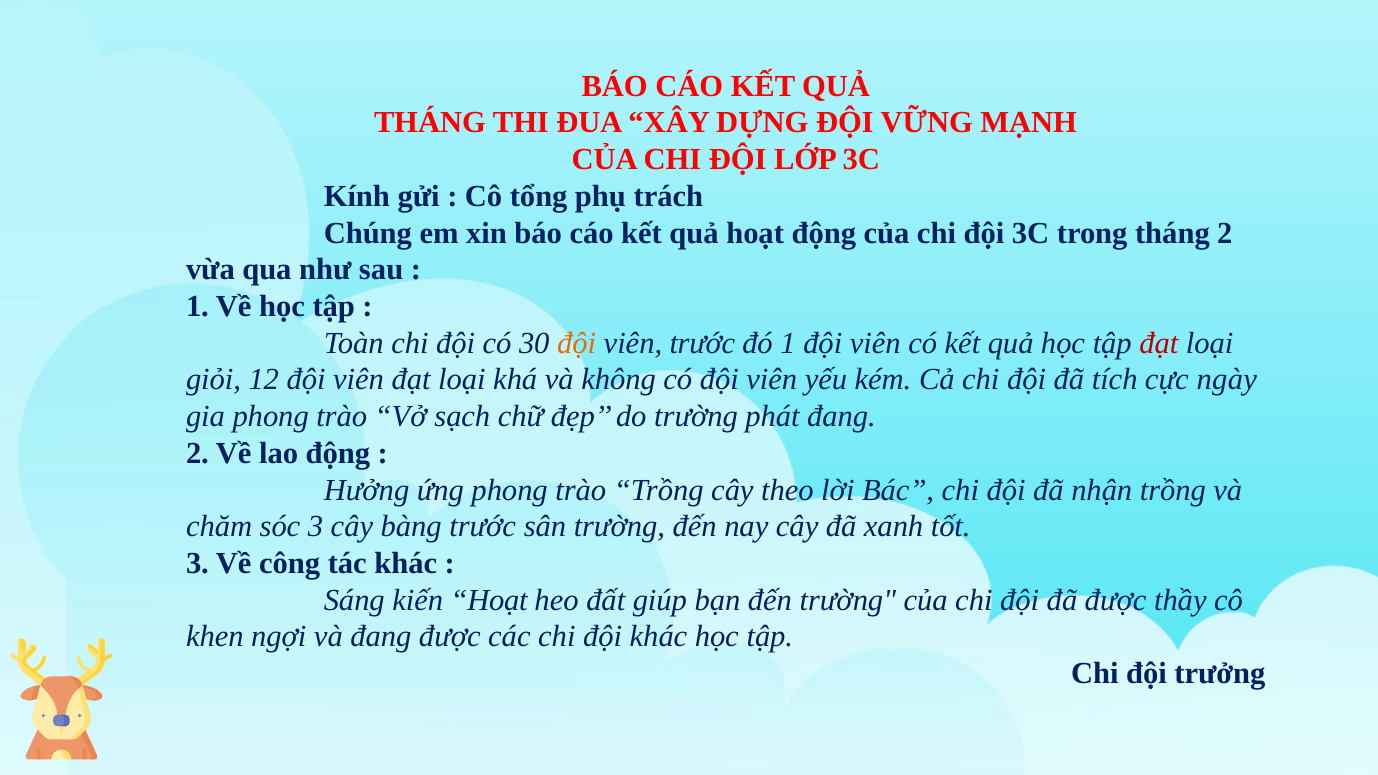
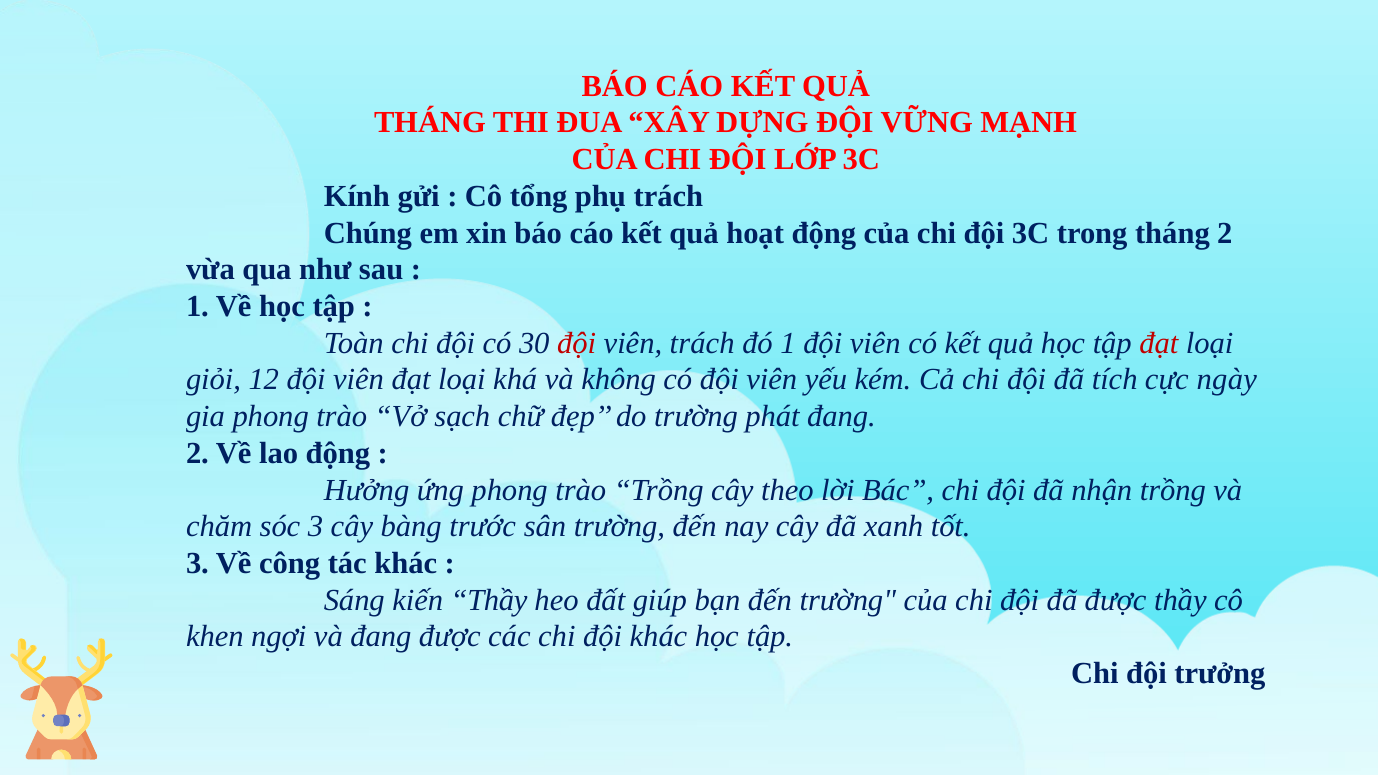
đội colour: orange -> red (577, 343)
viên trước: trước -> trách (702, 343)
kiến Hoạt: Hoạt -> Thầy (489, 600)
